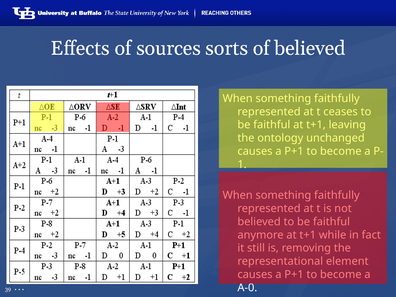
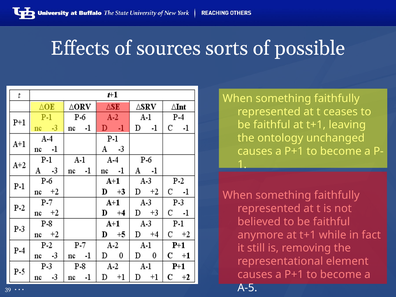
of believed: believed -> possible (310, 48)
A-0: A-0 -> A-5 (247, 288)
